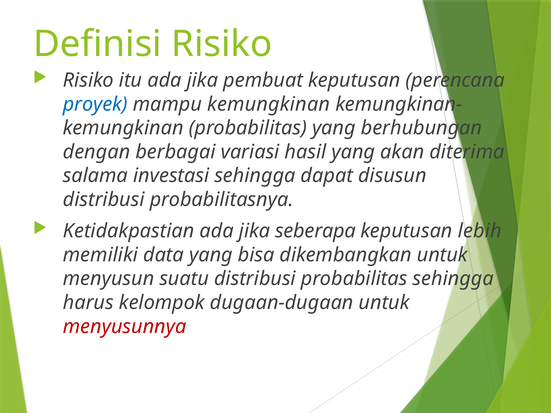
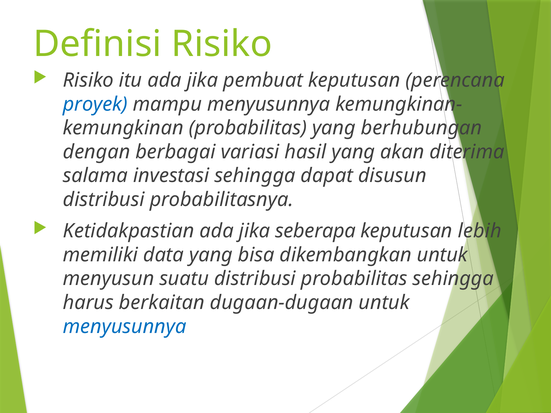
mampu kemungkinan: kemungkinan -> menyusunnya (269, 104)
kelompok: kelompok -> berkaitan (162, 303)
menyusunnya colour: red -> blue (125, 327)
